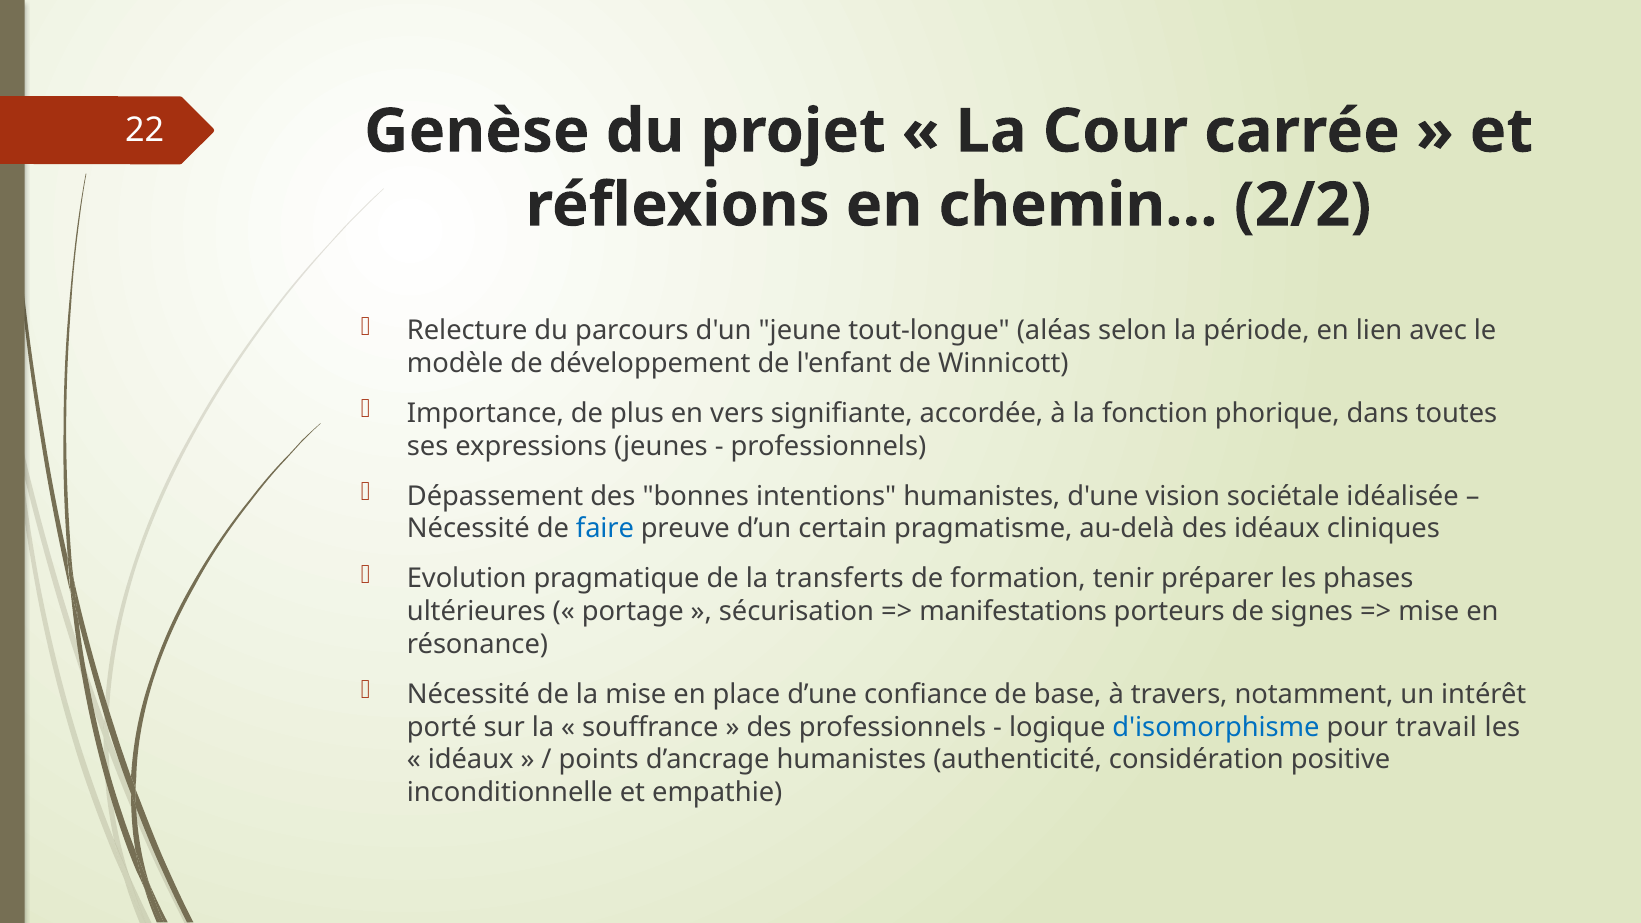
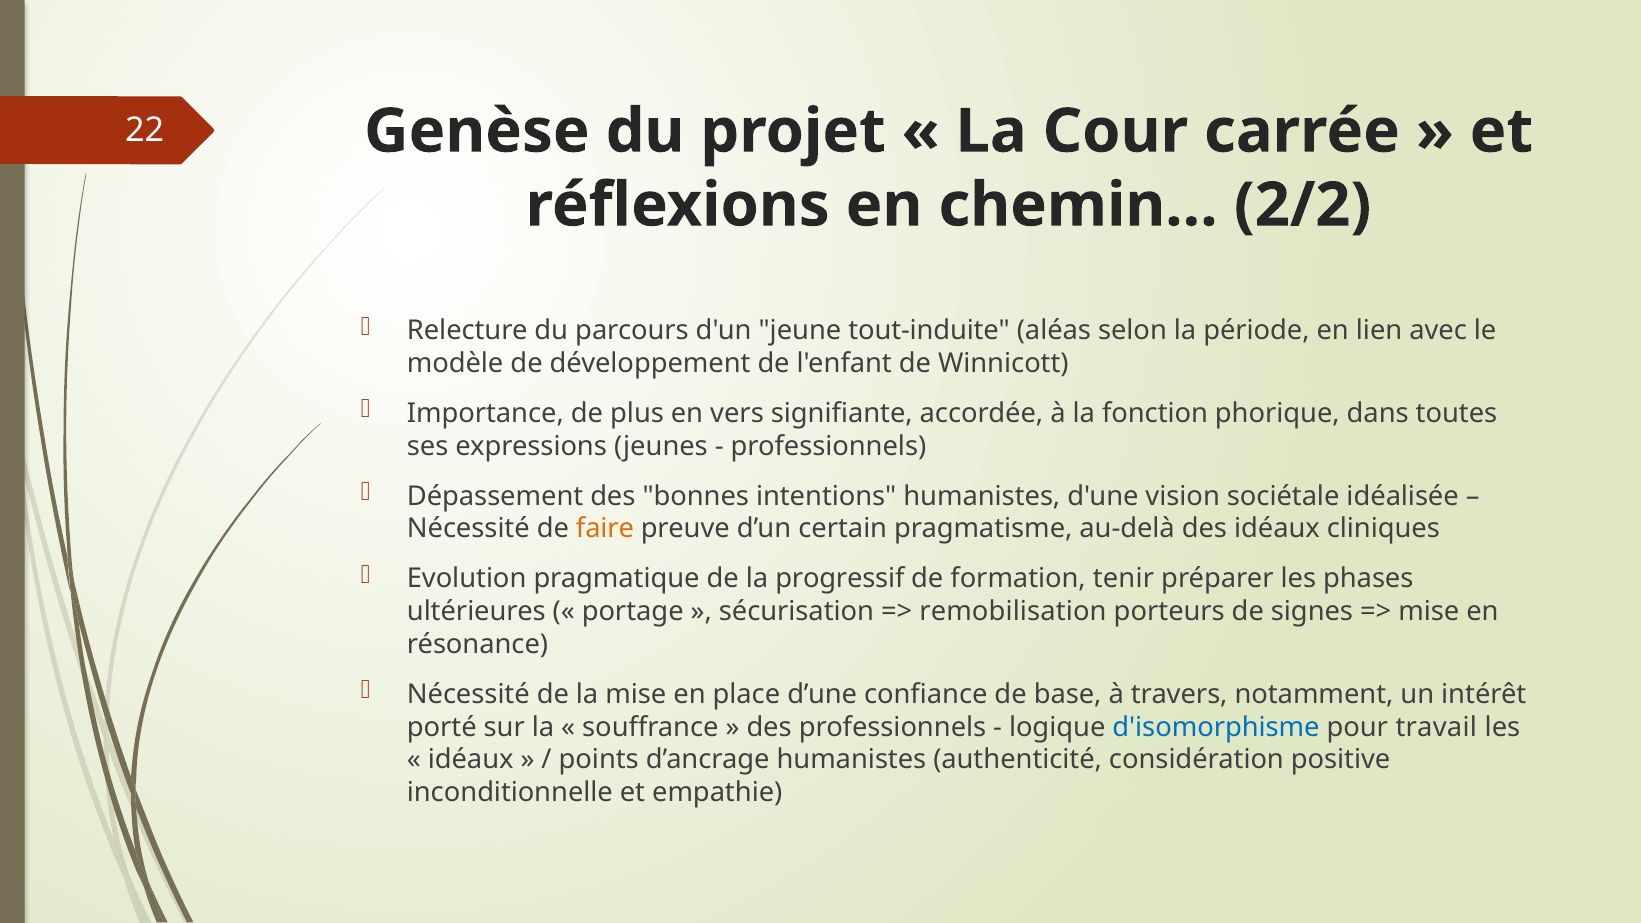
tout-longue: tout-longue -> tout-induite (929, 331)
faire colour: blue -> orange (605, 529)
transferts: transferts -> progressif (840, 579)
manifestations: manifestations -> remobilisation (1013, 612)
